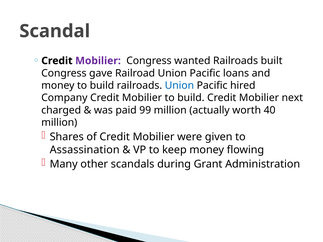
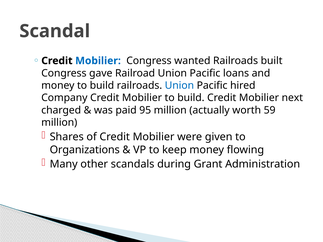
Mobilier colour: purple -> blue (98, 61)
99: 99 -> 95 (145, 110)
40: 40 -> 59 (270, 110)
Assassination: Assassination -> Organizations (85, 150)
